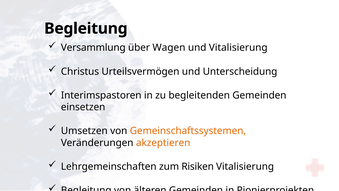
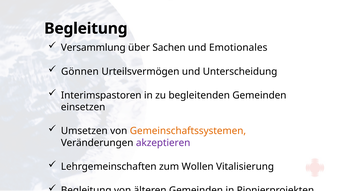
Wagen: Wagen -> Sachen (169, 48)
und Vitalisierung: Vitalisierung -> Emotionales (238, 48)
Christus: Christus -> Gönnen (80, 71)
akzeptieren colour: orange -> purple (163, 143)
Risiken: Risiken -> Wollen (198, 166)
